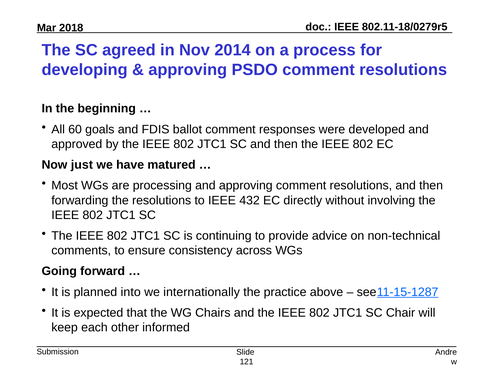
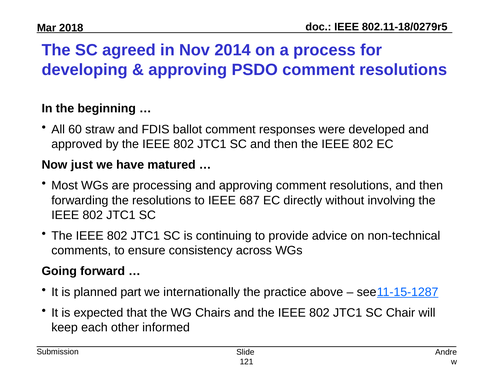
goals: goals -> straw (100, 129)
432: 432 -> 687 (250, 200)
into: into -> part (131, 292)
